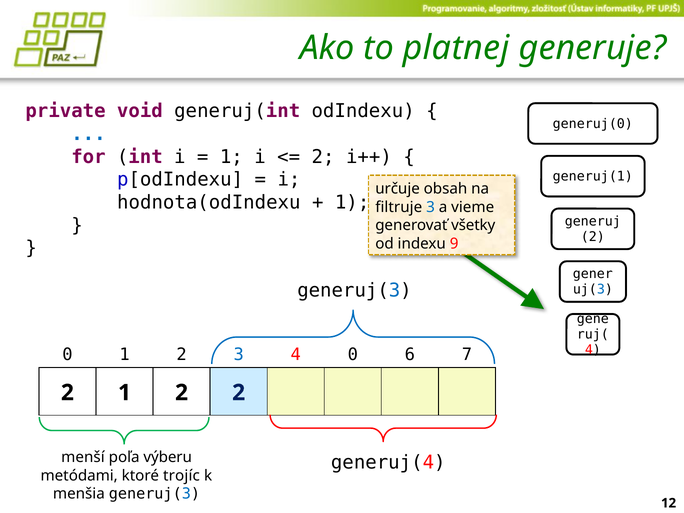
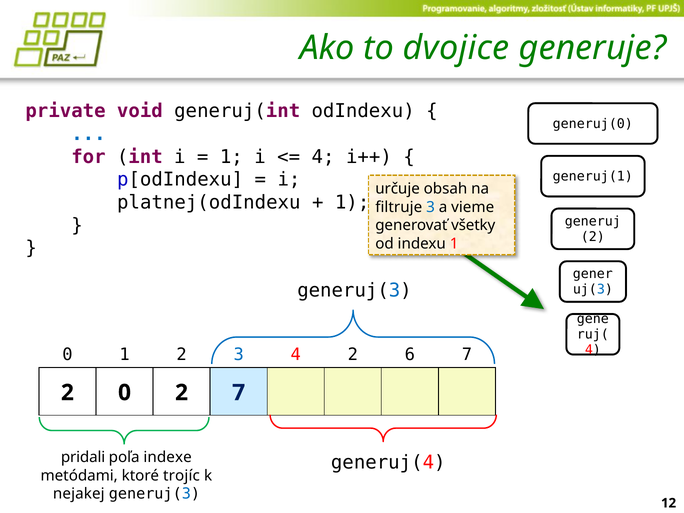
platnej: platnej -> dvojice (456, 48)
2: 2 -> 4 (323, 157)
hodnota(odIndexu: hodnota(odIndexu -> platnej(odIndexu (209, 202)
indexu 9: 9 -> 1 (454, 243)
4 0: 0 -> 2 (353, 354)
2 1: 1 -> 0 (125, 393)
2 2: 2 -> 7 (239, 393)
menší: menší -> pridali (83, 457)
výberu: výberu -> indexe (168, 457)
menšia: menšia -> nejakej (79, 494)
